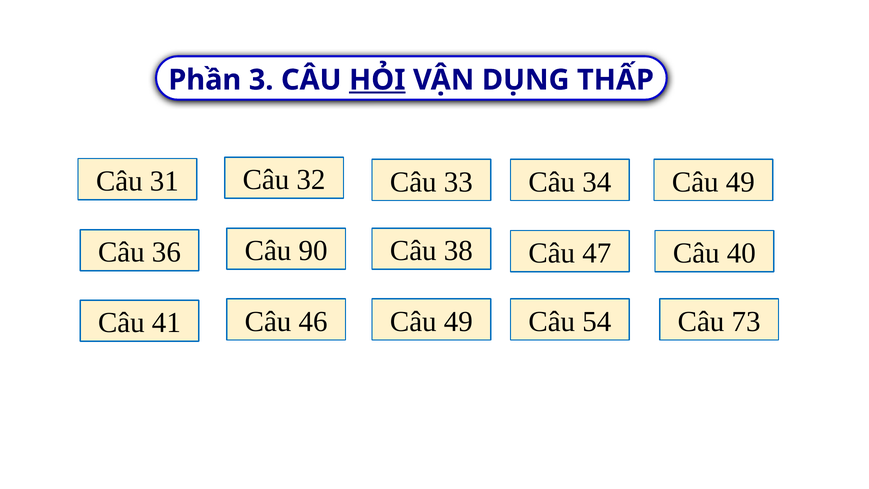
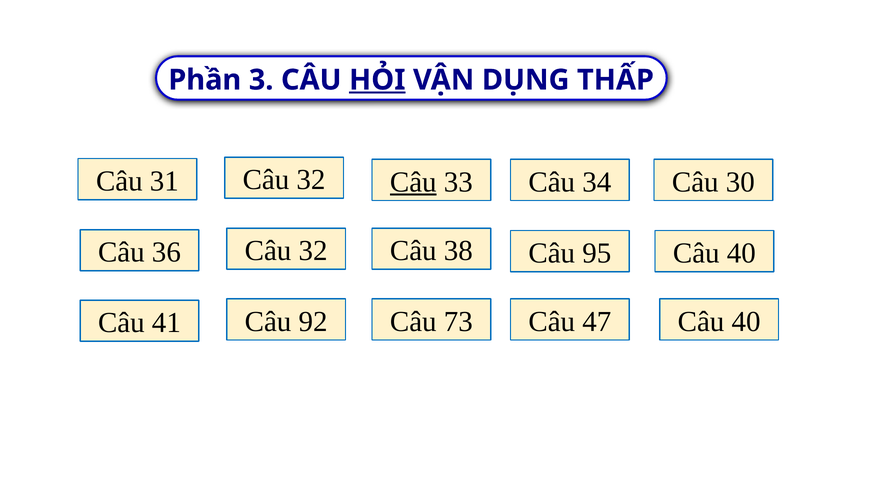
Câu underline: none -> present (413, 182)
49: 49 -> 30 (740, 182)
90: 90 -> 32 (313, 251)
47: 47 -> 95 (597, 253)
46: 46 -> 92 (313, 321)
49: 49 -> 73 (458, 321)
54: 54 -> 47 (597, 321)
73: 73 -> 40 (746, 321)
